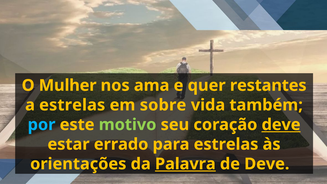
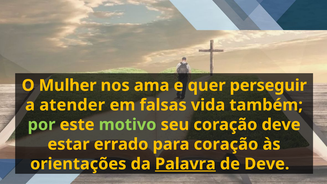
restantes: restantes -> perseguir (268, 85)
a estrelas: estrelas -> atender (72, 105)
sobre: sobre -> falsas (163, 105)
por colour: light blue -> light green (42, 125)
deve underline: present -> none (281, 125)
para estrelas: estrelas -> coração (226, 144)
